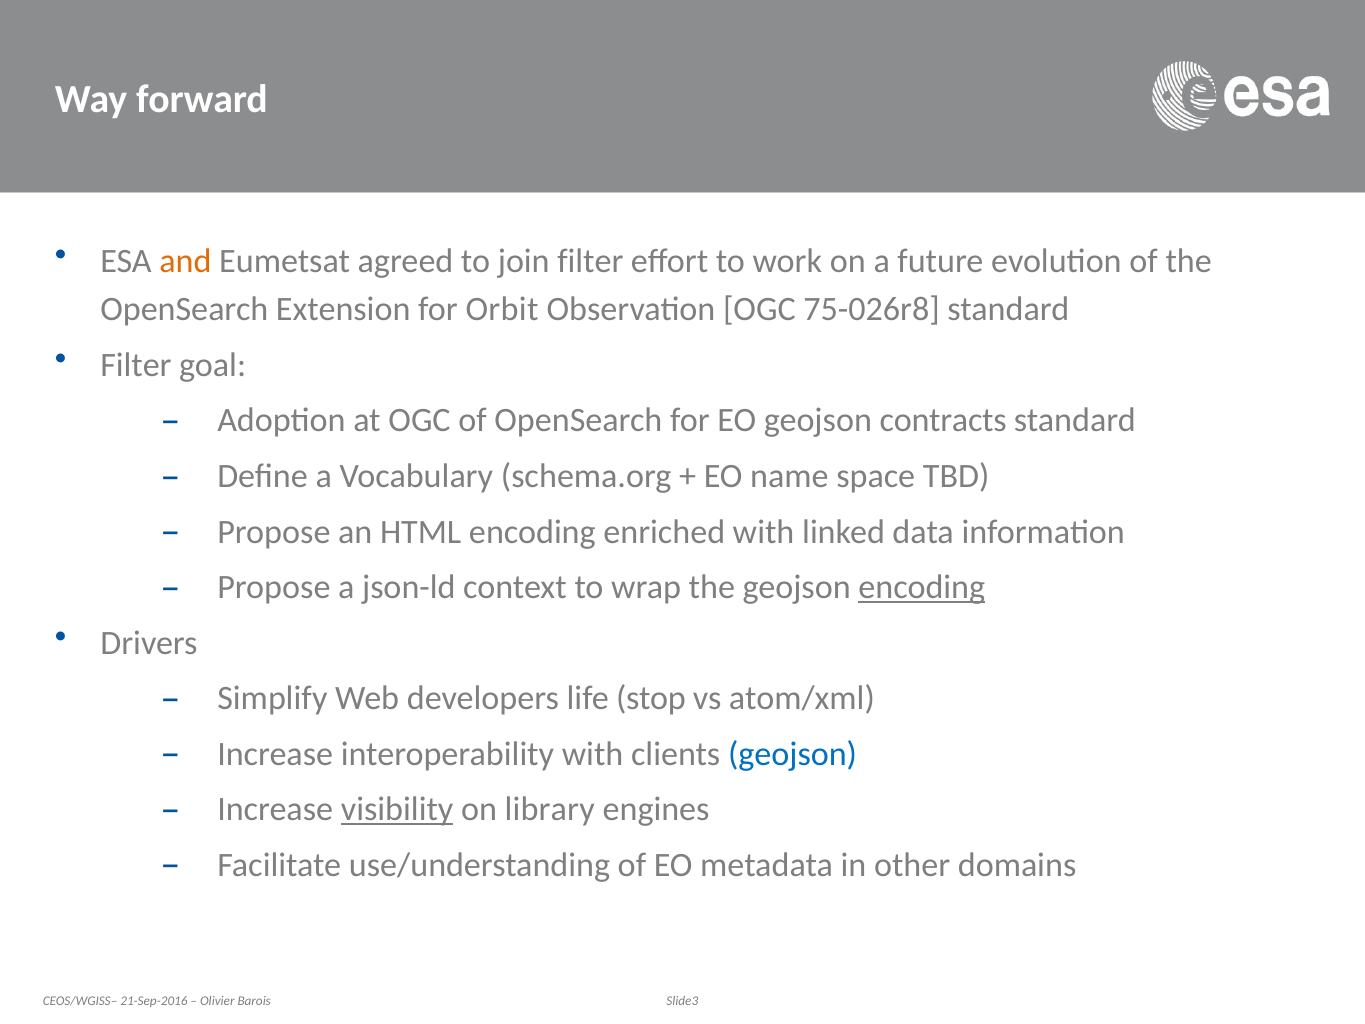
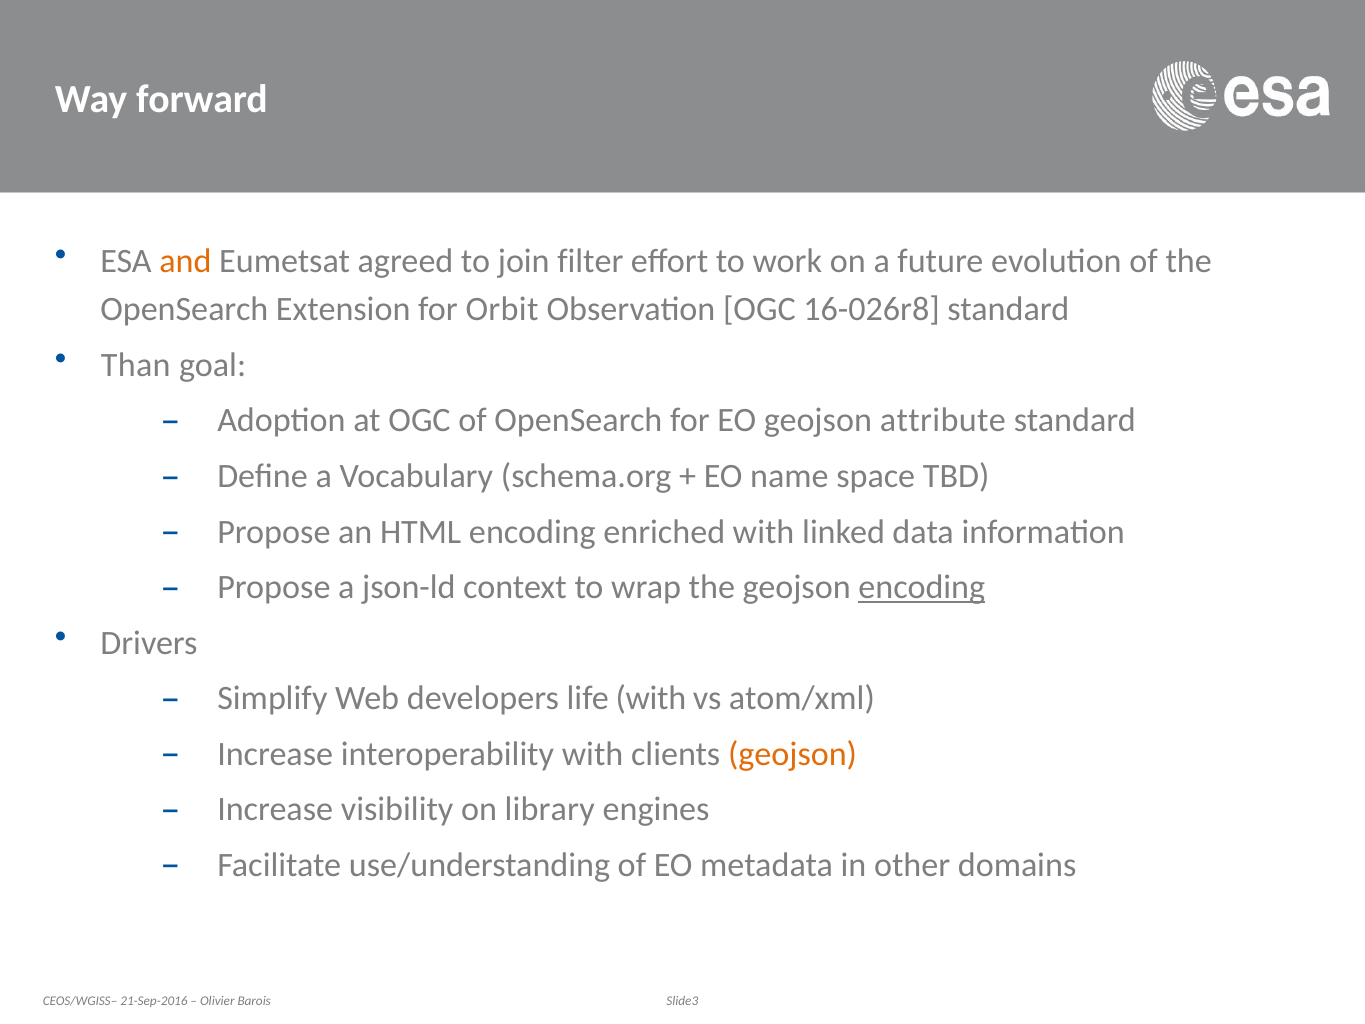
75-026r8: 75-026r8 -> 16-026r8 (872, 310)
Filter: Filter -> Than (136, 365)
contracts: contracts -> attribute (943, 421)
life stop: stop -> with (651, 698)
geojson colour: blue -> orange (793, 754)
visibility underline: present -> none (397, 809)
